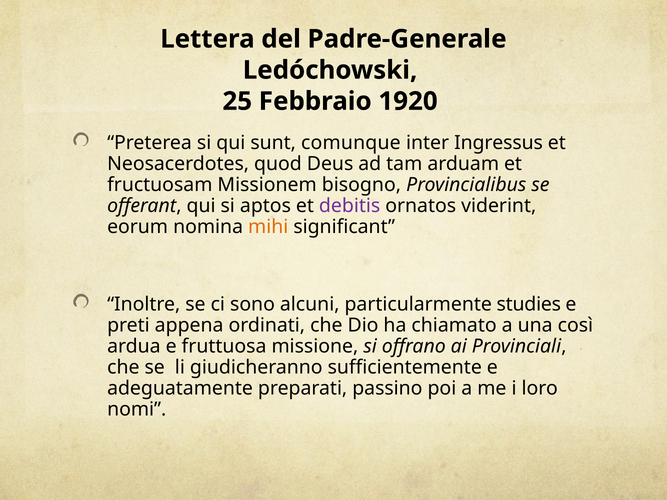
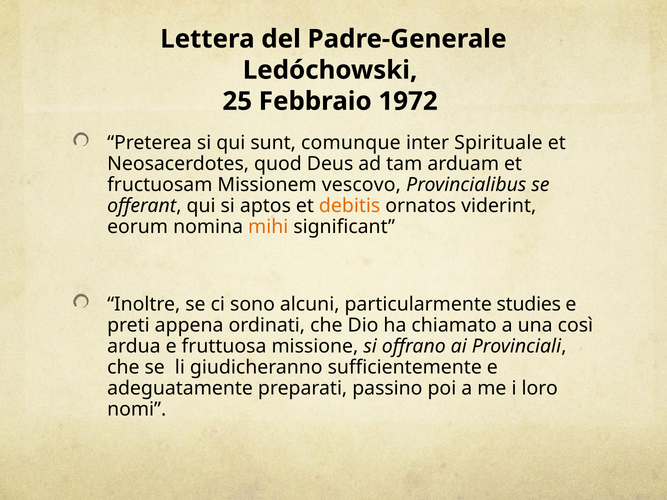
1920: 1920 -> 1972 (408, 101)
Ingressus: Ingressus -> Spirituale (498, 143)
bisogno: bisogno -> vescovo (361, 185)
debitis colour: purple -> orange (350, 206)
